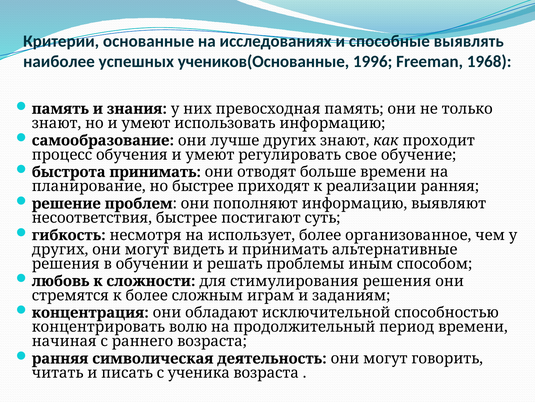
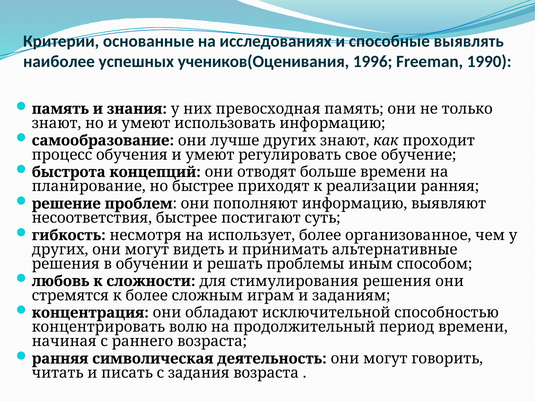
учеников(Основанные: учеников(Основанные -> учеников(Оценивания (263, 62)
1968: 1968 -> 1990 (489, 62)
быстрота принимать: принимать -> концепций (155, 172)
ученика: ученика -> задания (199, 372)
